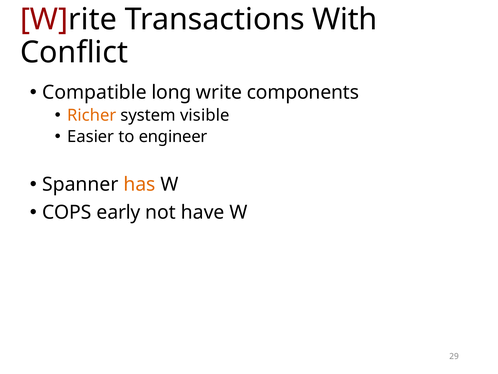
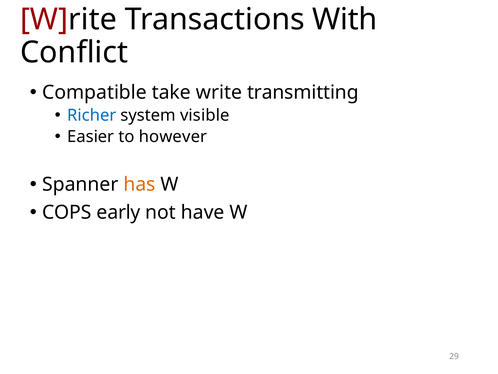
long: long -> take (171, 92)
components: components -> transmitting (303, 92)
Richer colour: orange -> blue (92, 115)
engineer: engineer -> however (173, 137)
